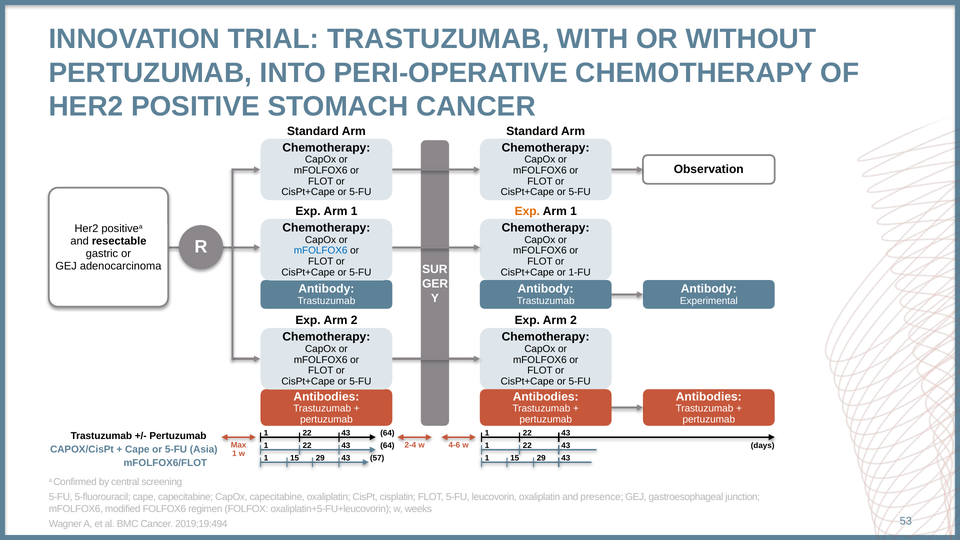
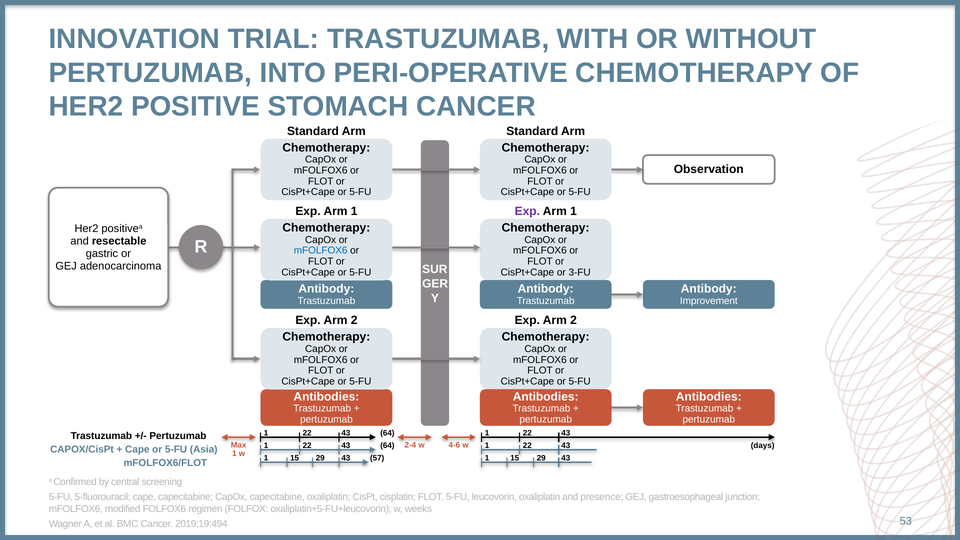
Exp colour: orange -> purple (527, 211)
1-FU: 1-FU -> 3-FU (580, 272)
Experimental: Experimental -> Improvement (709, 301)
